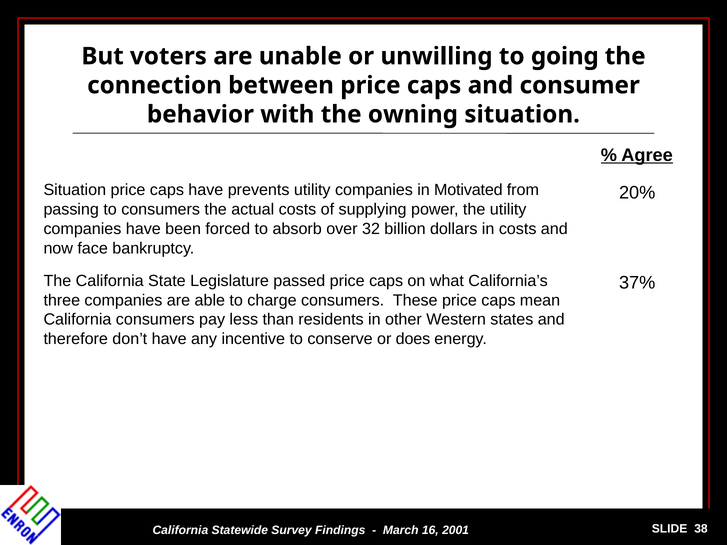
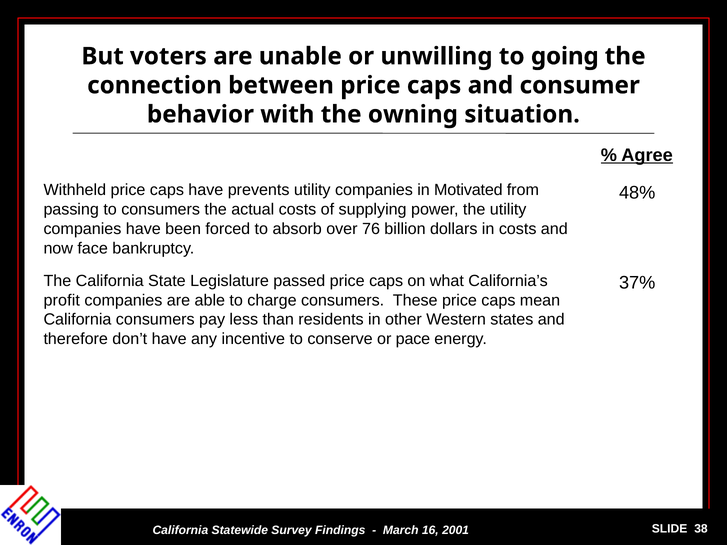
Situation: Situation -> Withheld (75, 190)
20%: 20% -> 48% (637, 193)
32: 32 -> 76 (371, 229)
three: three -> profit (62, 300)
does: does -> pace (413, 339)
